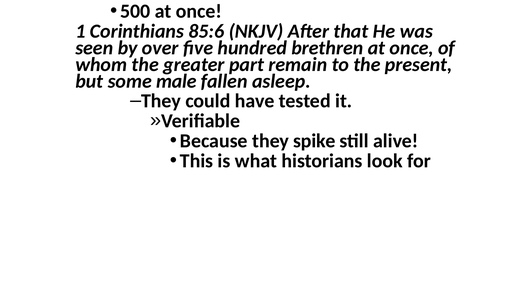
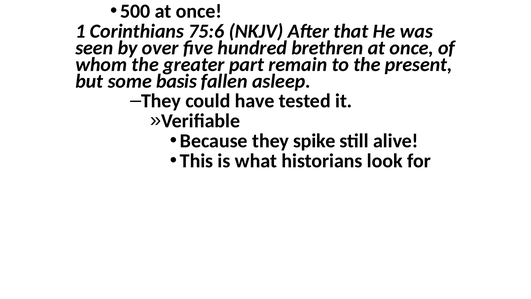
85:6: 85:6 -> 75:6 (206, 31)
male: male -> basis (176, 81)
